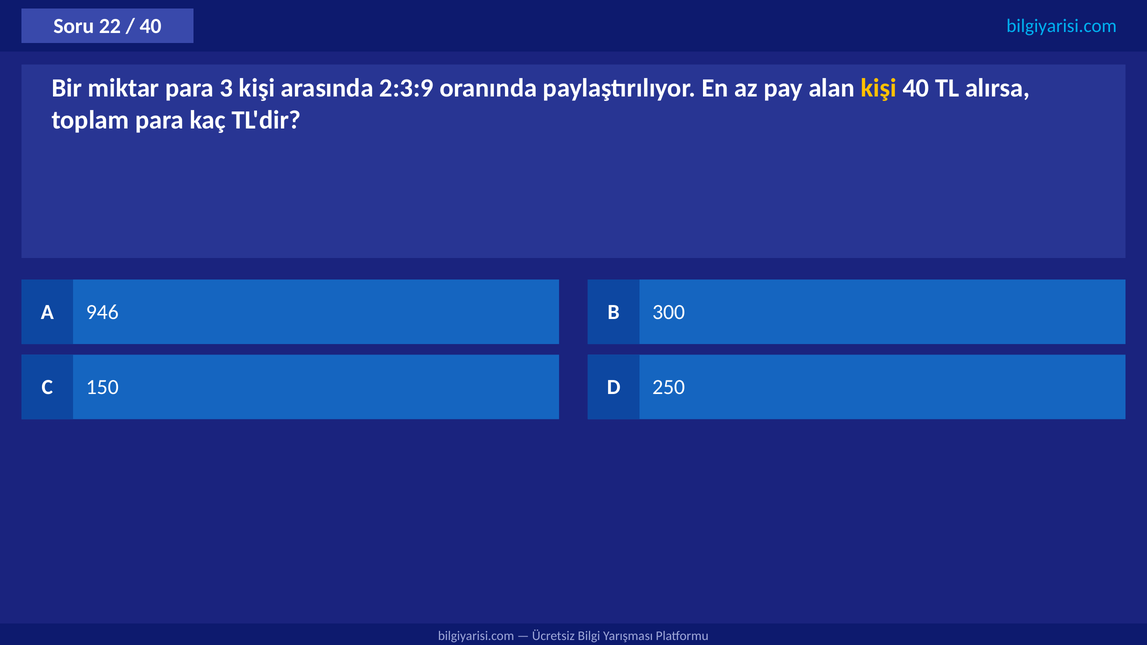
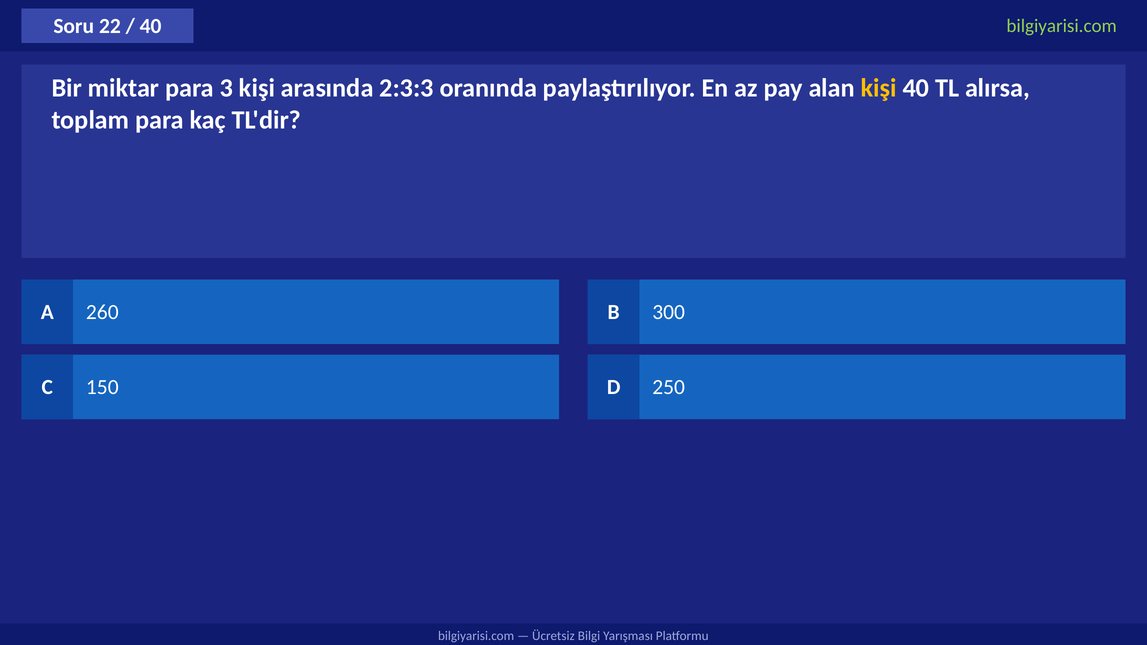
bilgiyarisi.com colour: light blue -> light green (1062, 26)
2:3:9: 2:3:9 -> 2:3:3 (407, 88)
946: 946 -> 260 (102, 312)
